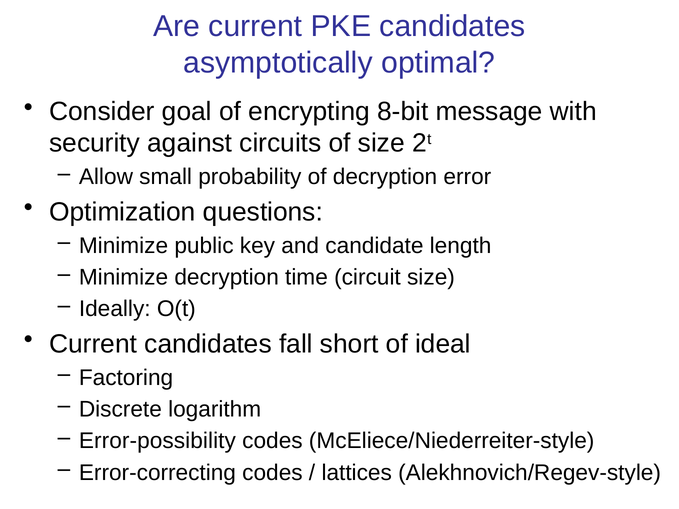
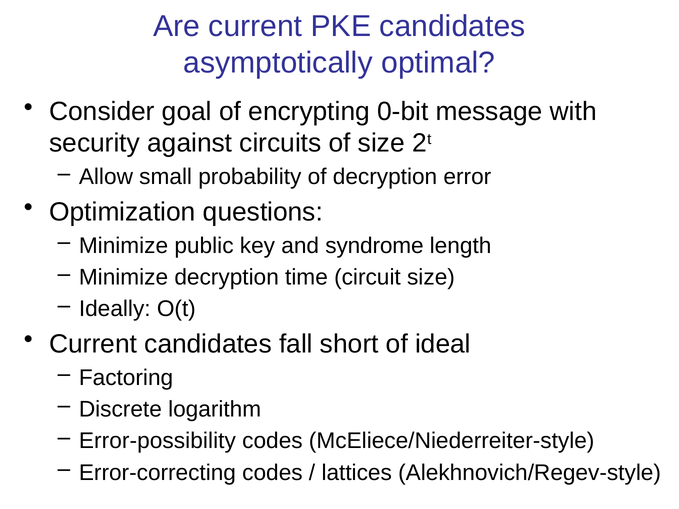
8-bit: 8-bit -> 0-bit (403, 112)
candidate: candidate -> syndrome (374, 246)
